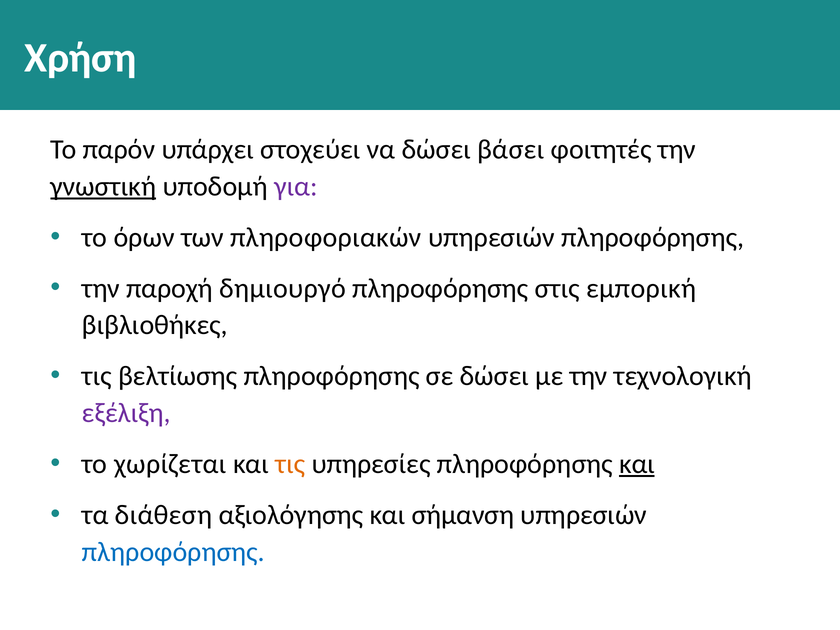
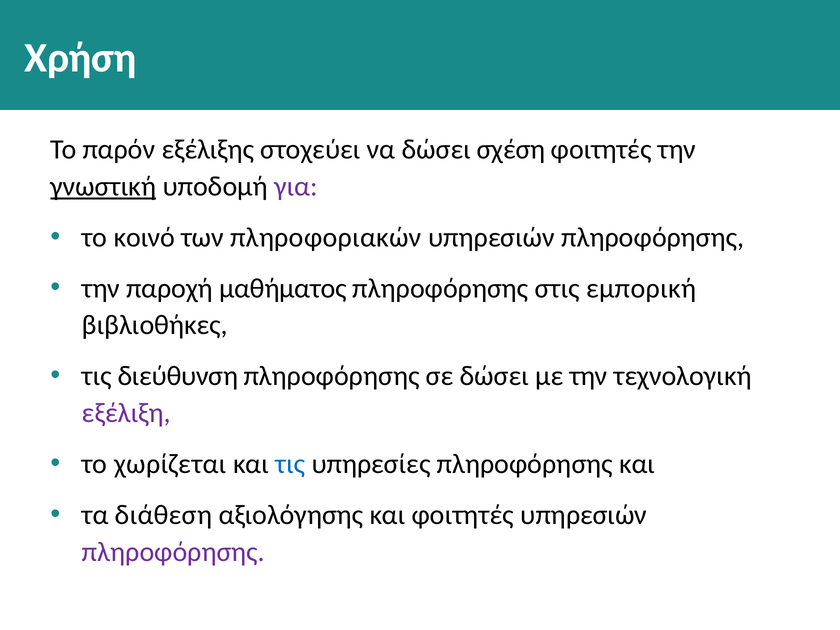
υπάρχει: υπάρχει -> εξέλιξης (208, 149)
βάσει: βάσει -> σχέση (511, 149)
όρων: όρων -> κοινό (144, 237)
δημιουργό: δημιουργό -> μαθήματος (283, 288)
βελτίωσης: βελτίωσης -> διεύθυνση (178, 376)
τις colour: orange -> blue (290, 464)
και underline: present -> none (637, 464)
και σήμανση: σήμανση -> φοιτητές (463, 515)
πληροφόρησης colour: blue -> purple (173, 552)
